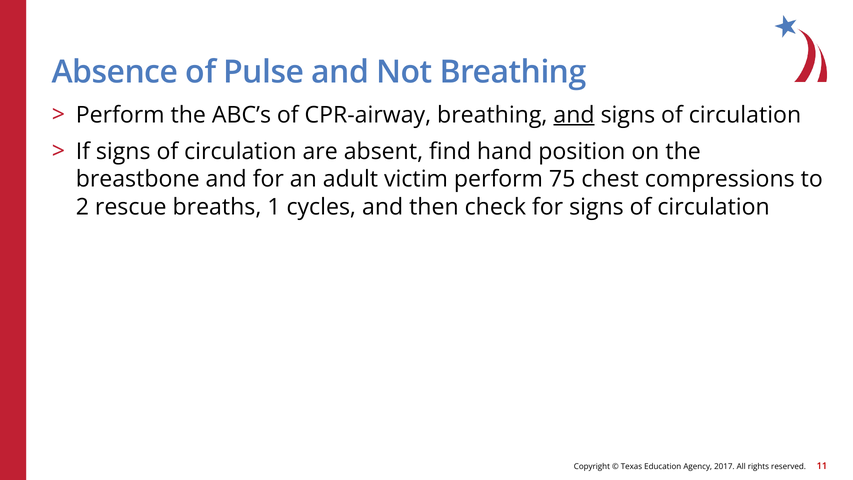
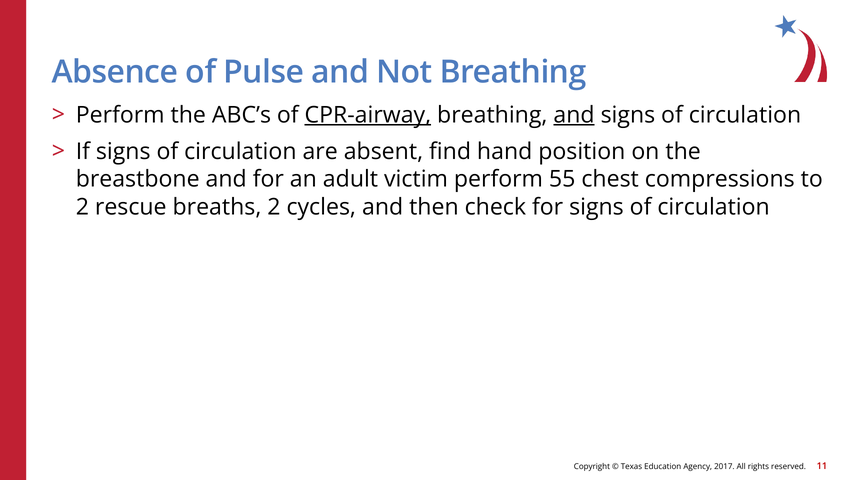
CPR-airway underline: none -> present (368, 115)
75: 75 -> 55 (562, 179)
breaths 1: 1 -> 2 (274, 207)
